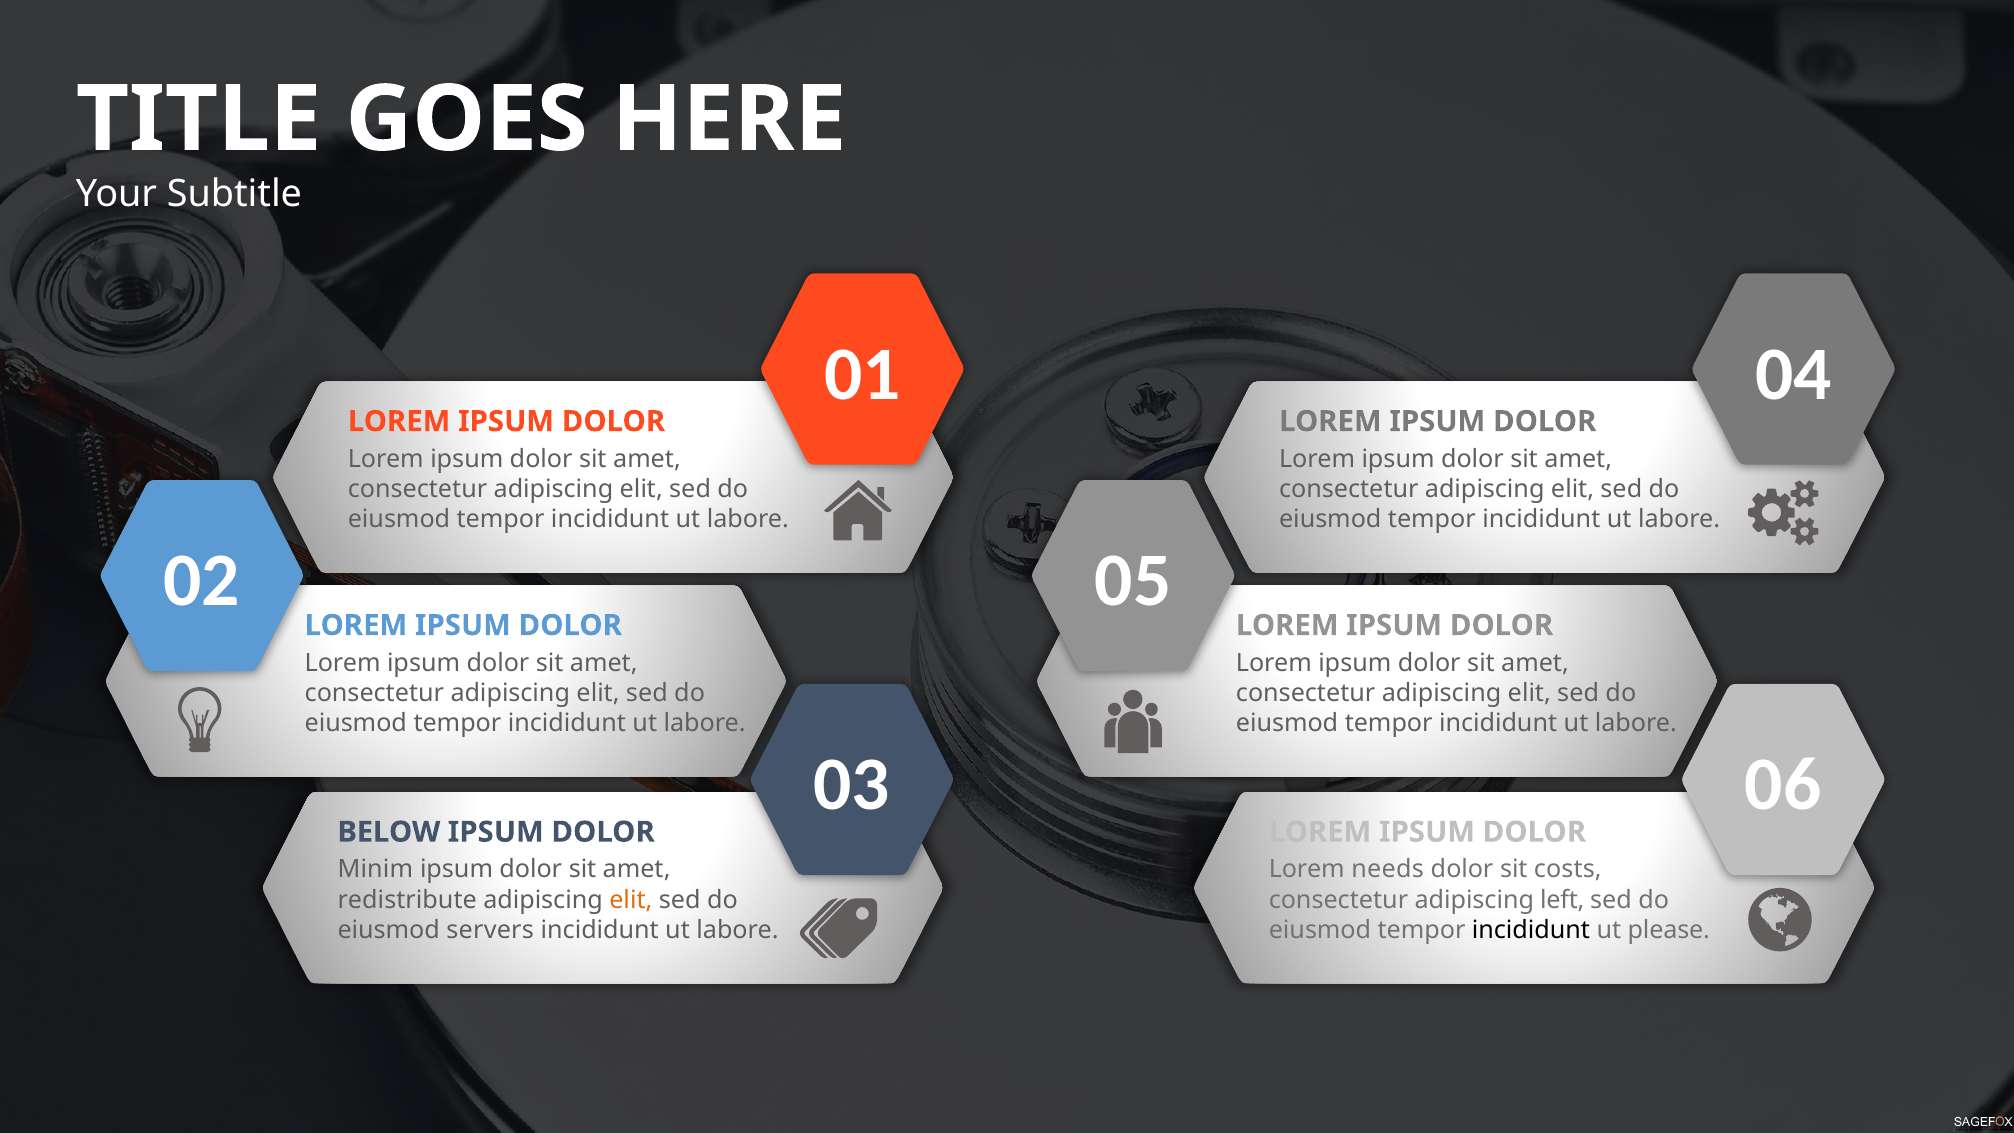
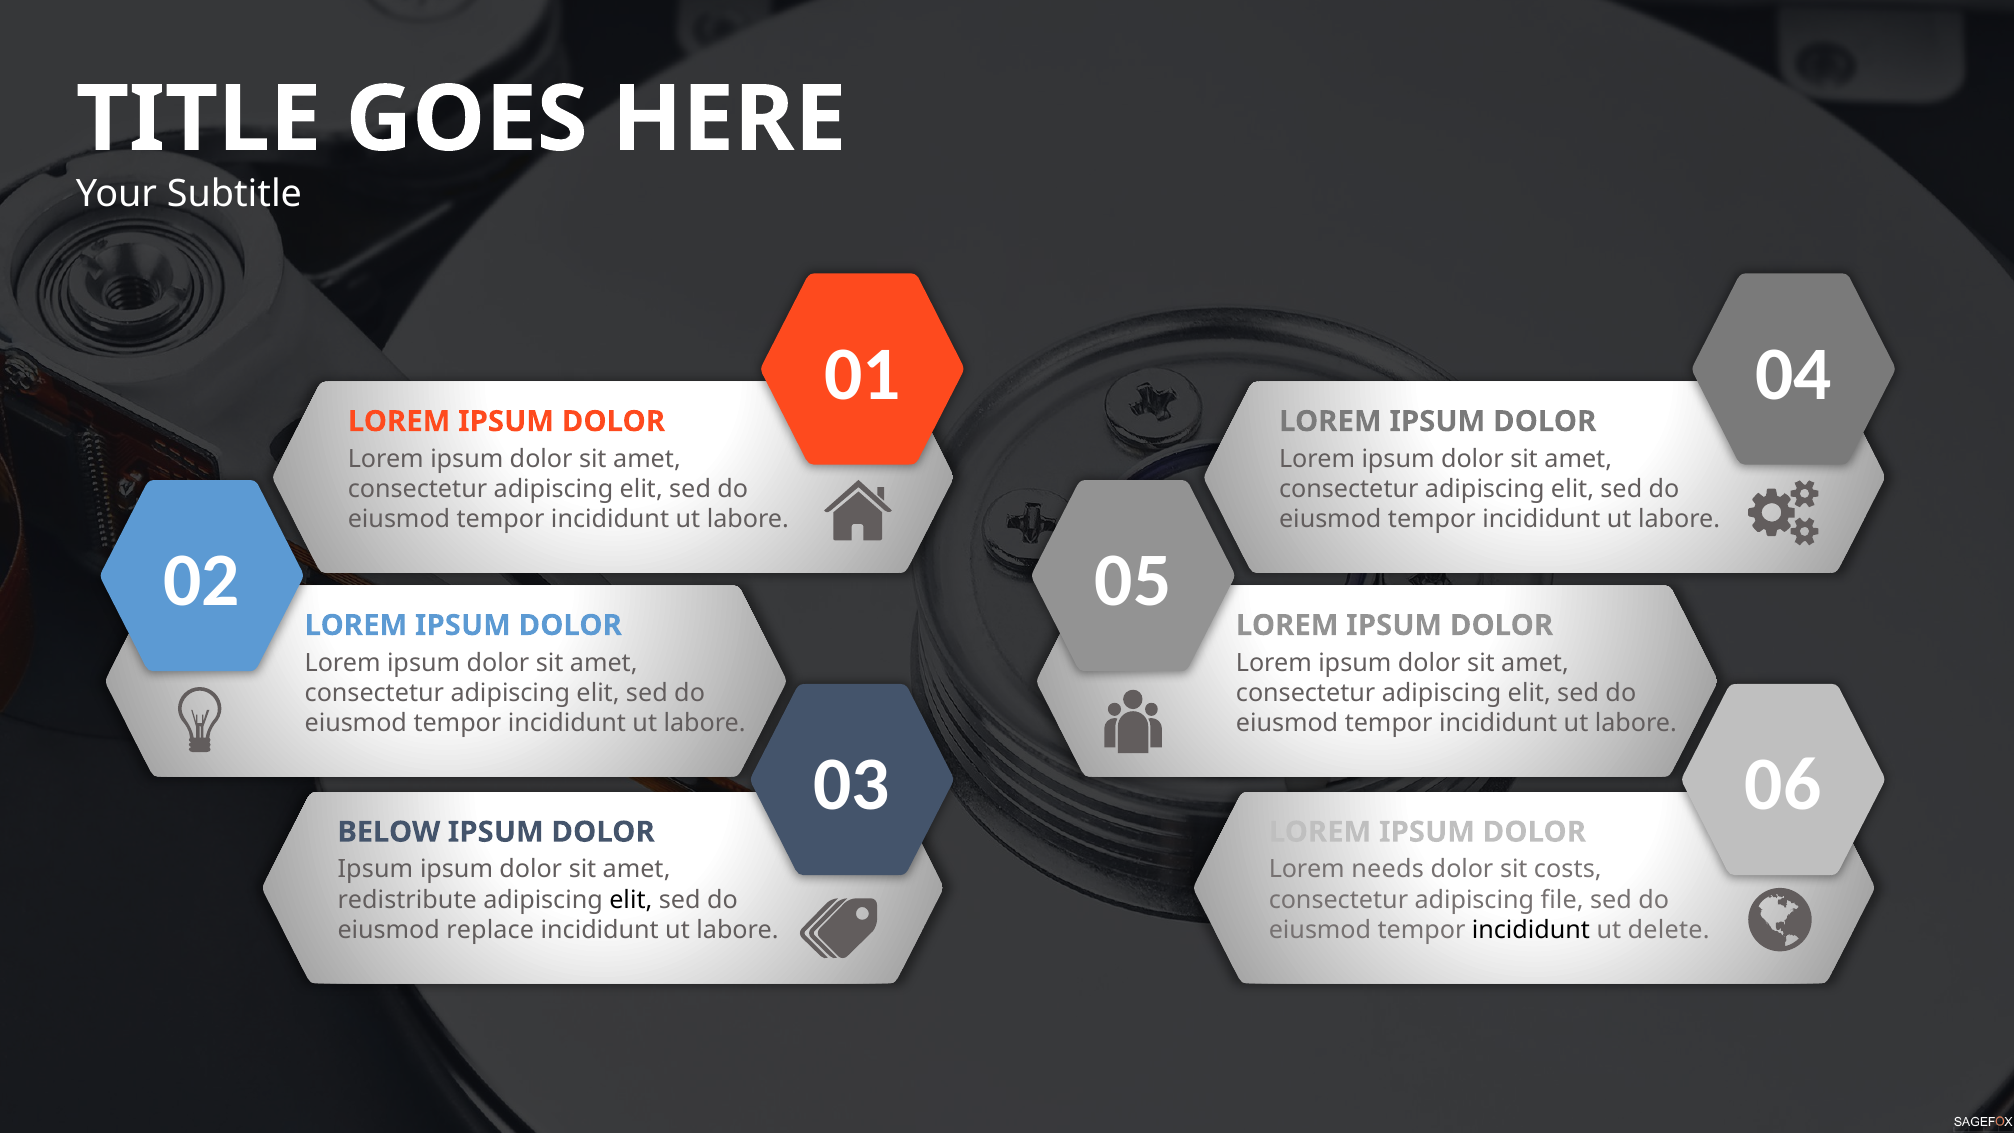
Minim: Minim -> Ipsum (375, 869)
elit colour: orange -> black (631, 900)
left: left -> file (1562, 900)
servers: servers -> replace (490, 930)
please: please -> delete (1669, 930)
